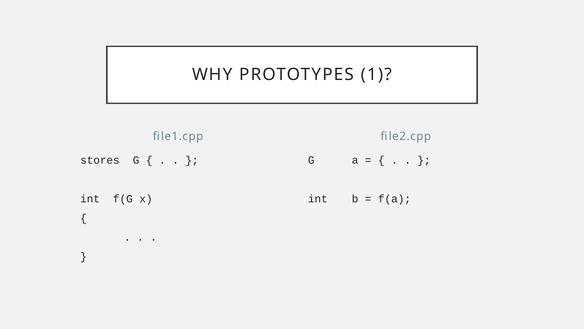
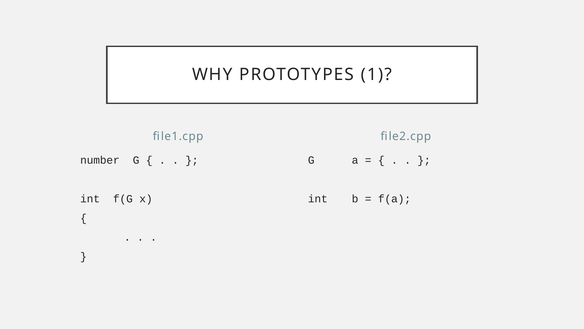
stores: stores -> number (100, 160)
